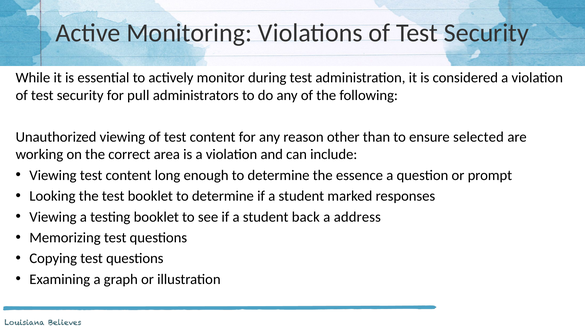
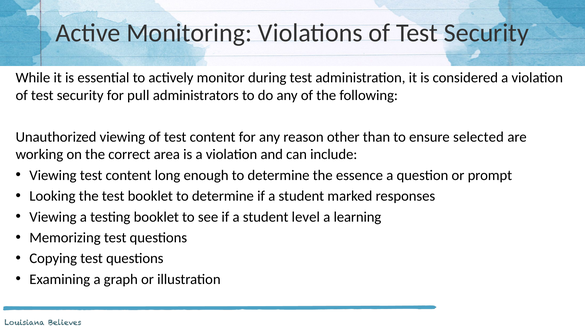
back: back -> level (306, 217)
address: address -> learning (357, 217)
